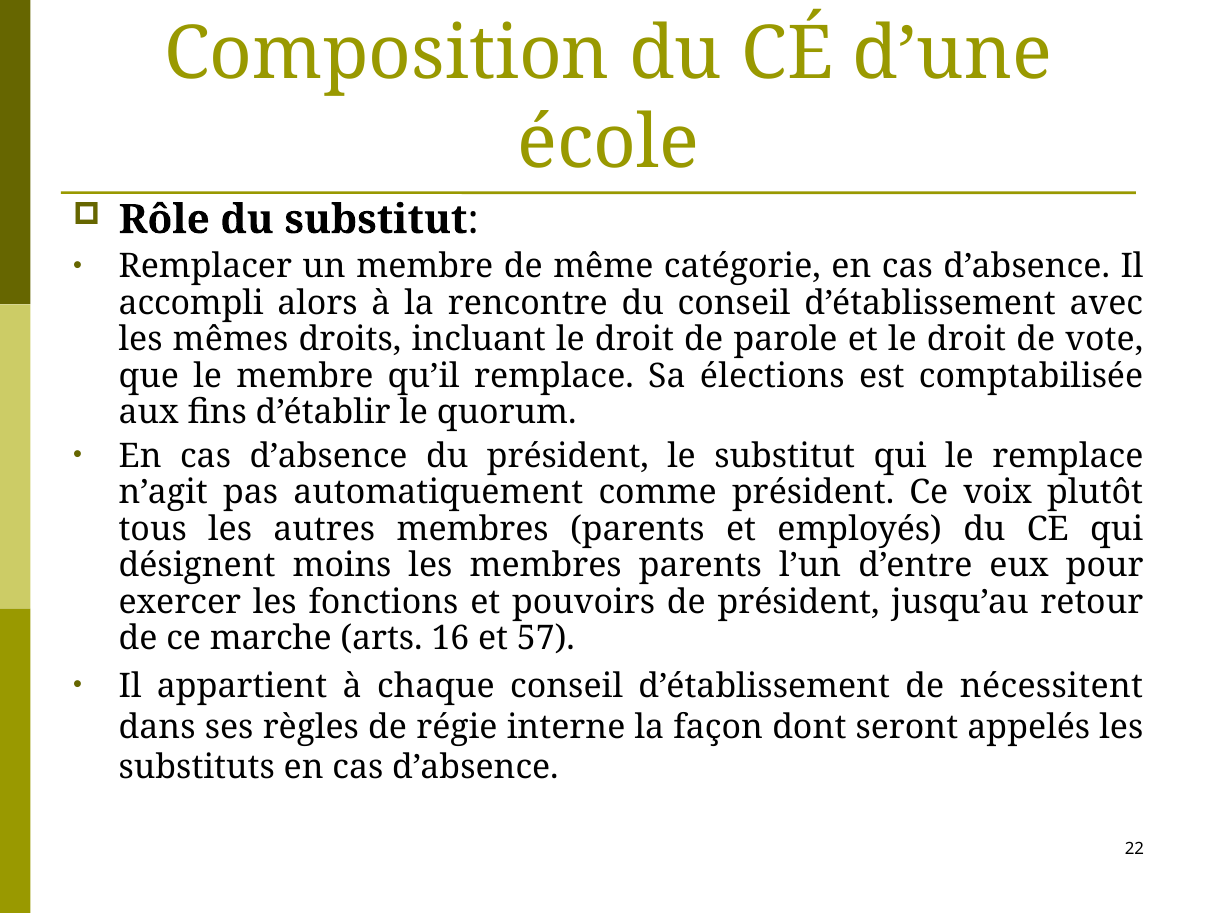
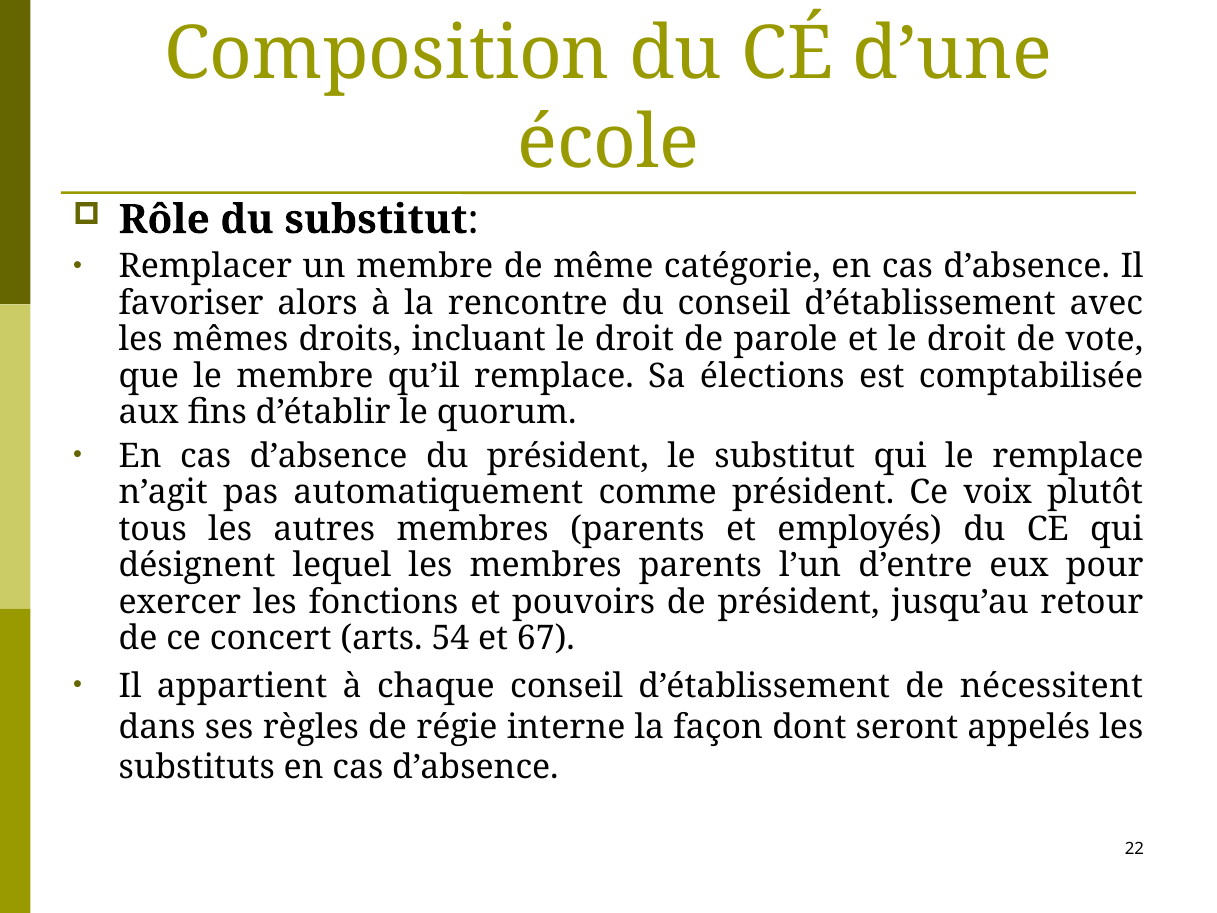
accompli: accompli -> favoriser (191, 303)
moins: moins -> lequel (342, 565)
marche: marche -> concert (271, 638)
16: 16 -> 54 (450, 638)
57: 57 -> 67 (546, 638)
